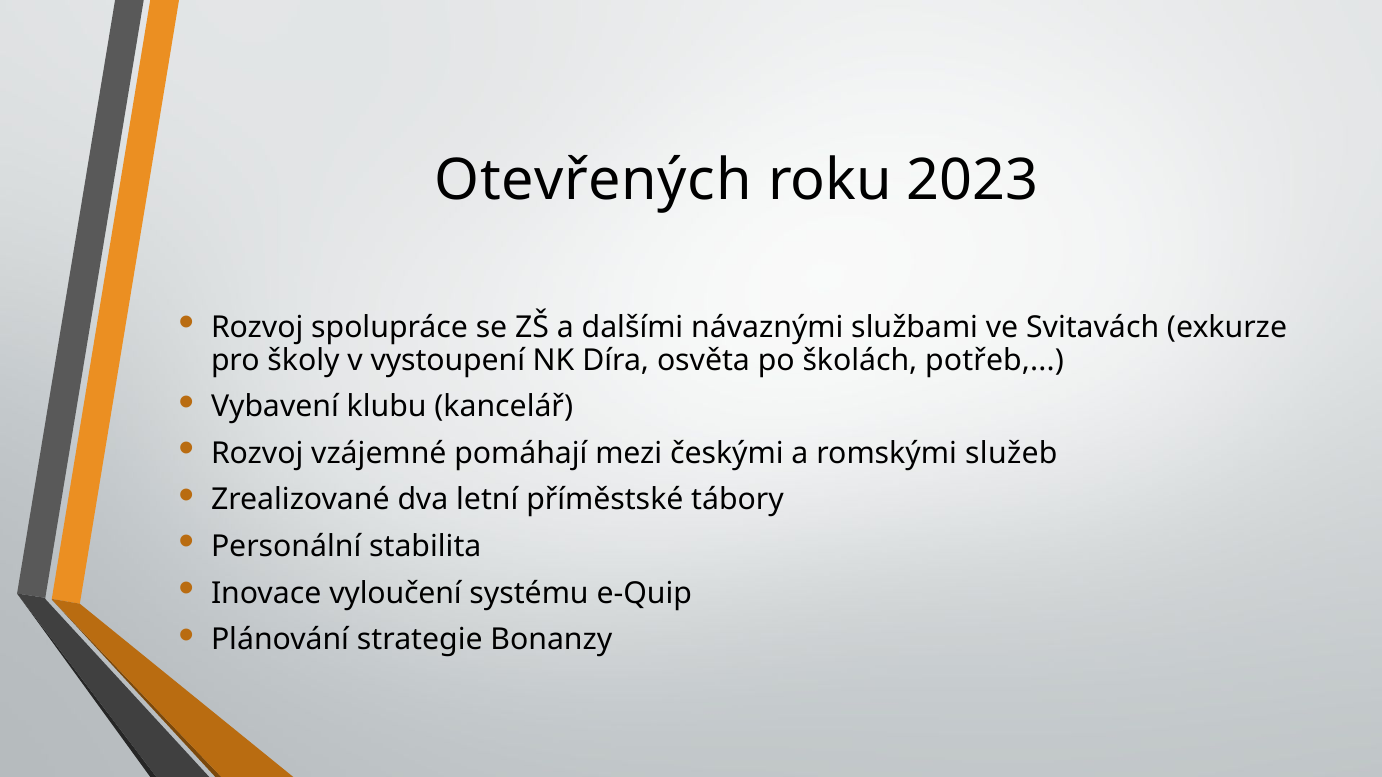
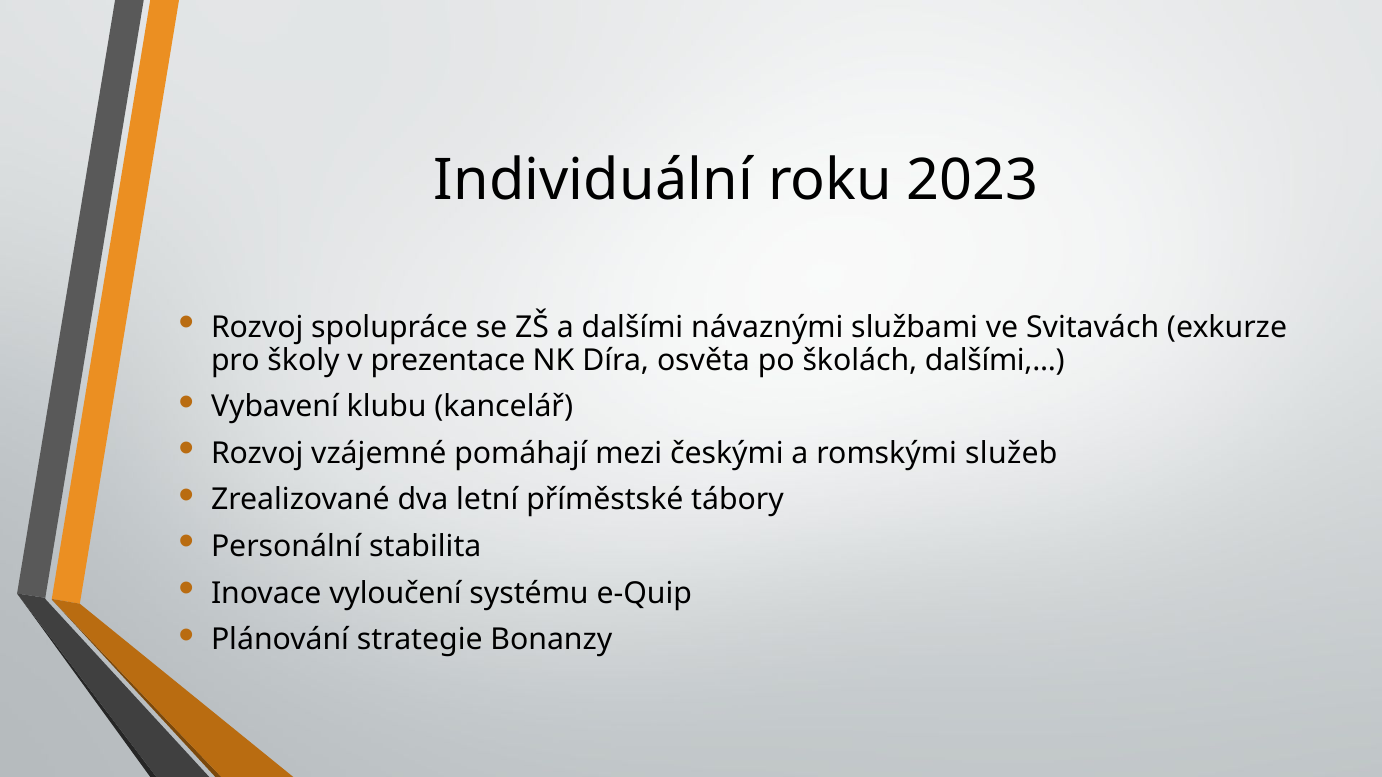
Otevřených: Otevřených -> Individuální (593, 181)
vystoupení: vystoupení -> prezentace (448, 360)
školách potřeb: potřeb -> dalšími (995, 360)
